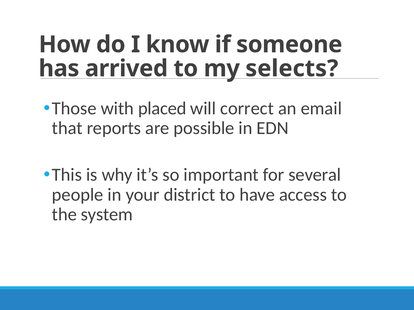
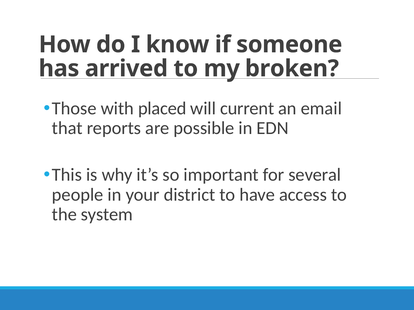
selects: selects -> broken (292, 69)
correct: correct -> current (247, 109)
